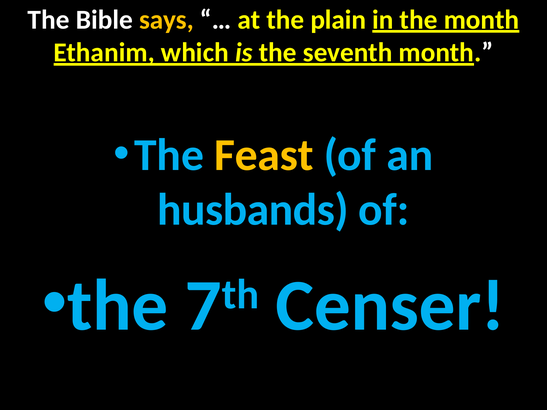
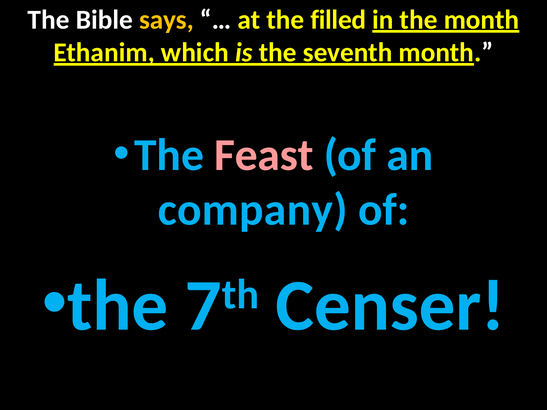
plain: plain -> filled (338, 20)
Feast colour: yellow -> pink (264, 155)
husbands: husbands -> company (253, 210)
